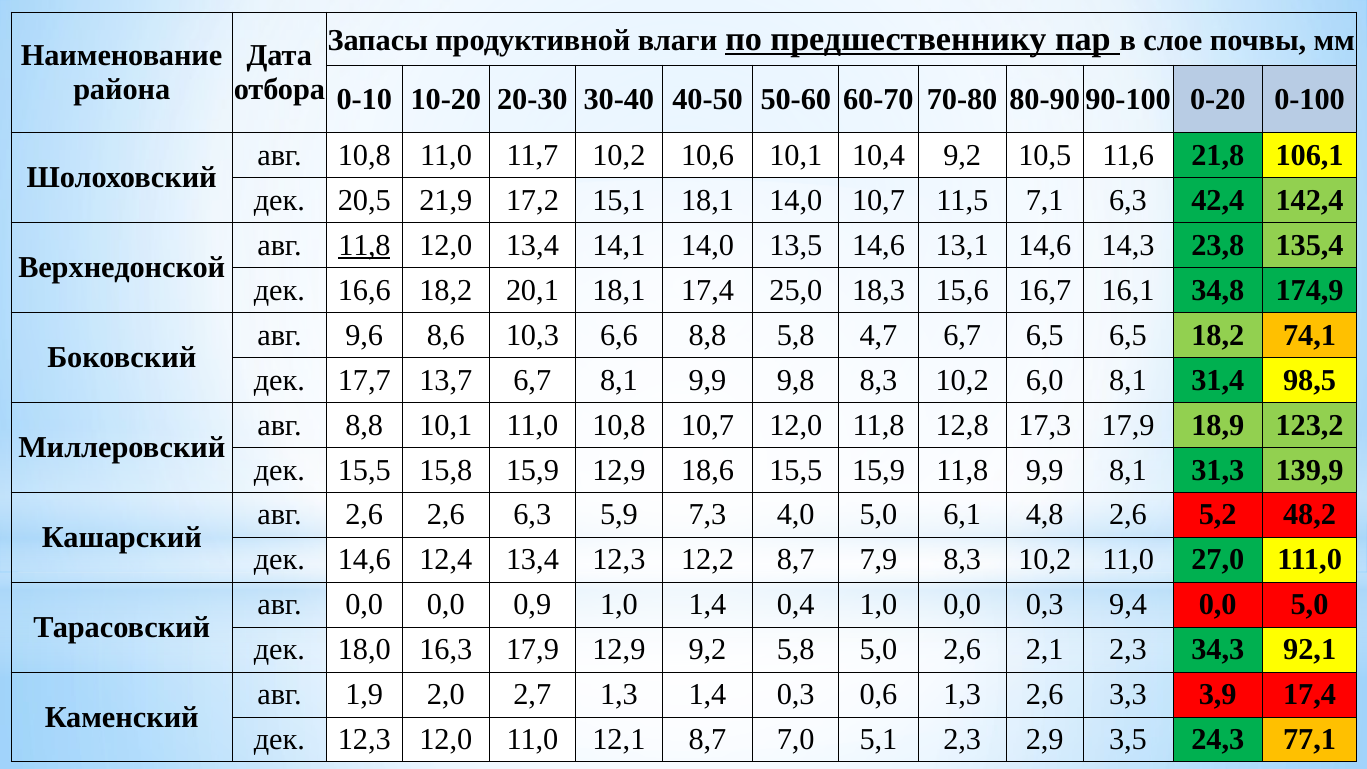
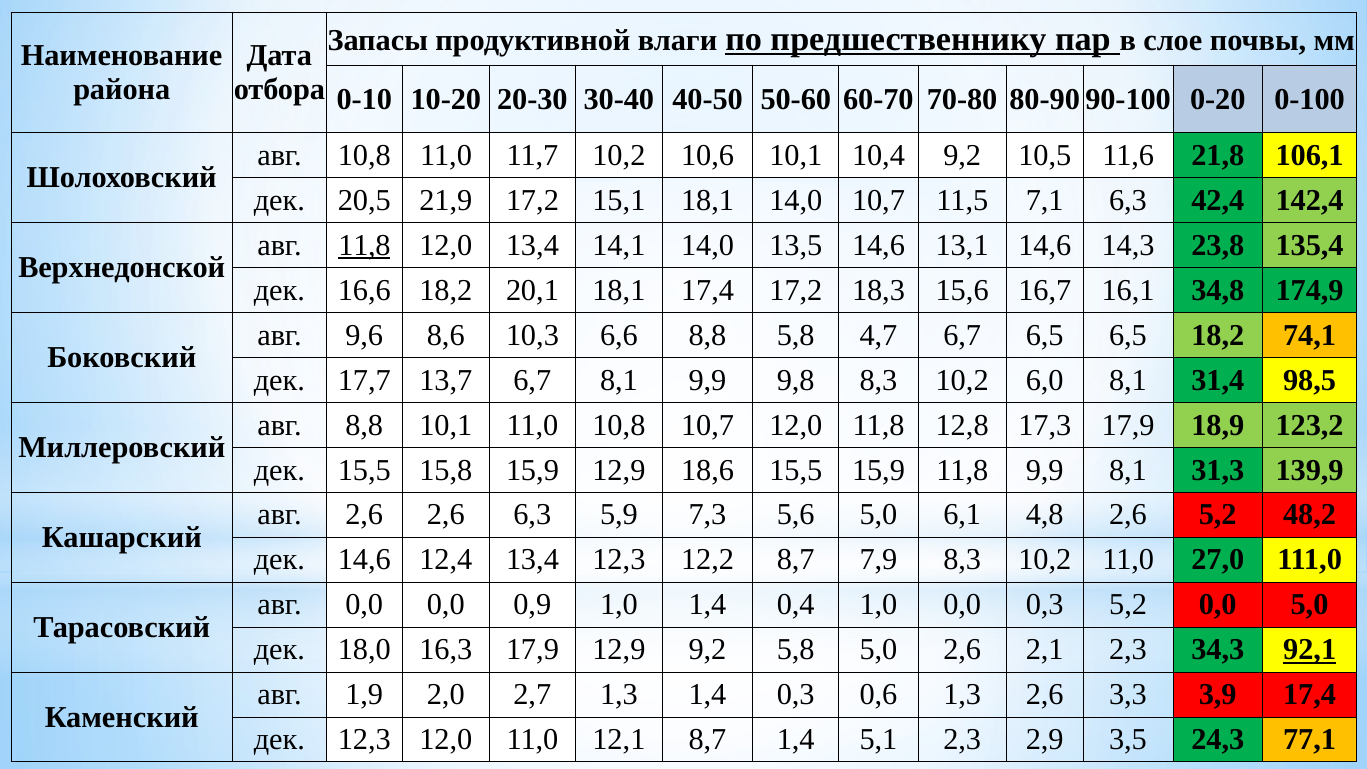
17,4 25,0: 25,0 -> 17,2 (796, 290)
4,0: 4,0 -> 5,6 (796, 515)
0,3 9,4: 9,4 -> 5,2 (1128, 605)
92,1 underline: none -> present (1310, 650)
8,7 7,0: 7,0 -> 1,4 (796, 740)
